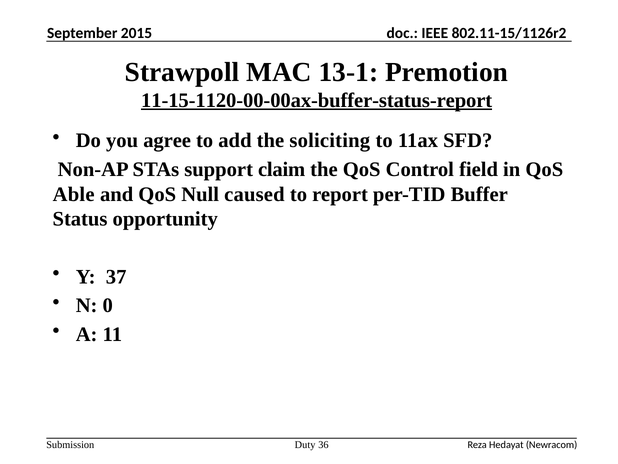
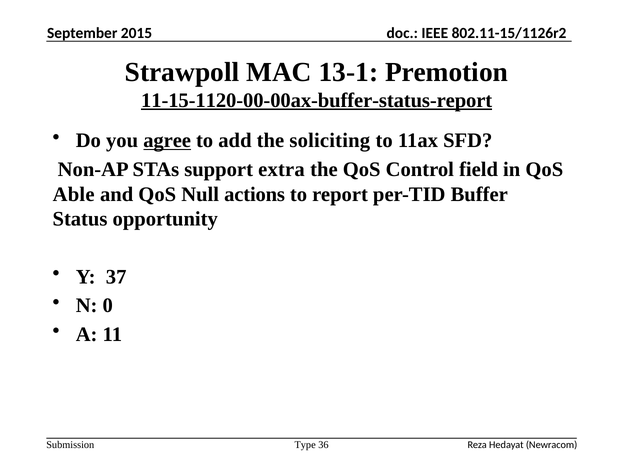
agree underline: none -> present (167, 141)
claim: claim -> extra (281, 169)
caused: caused -> actions (255, 194)
Duty: Duty -> Type (305, 445)
